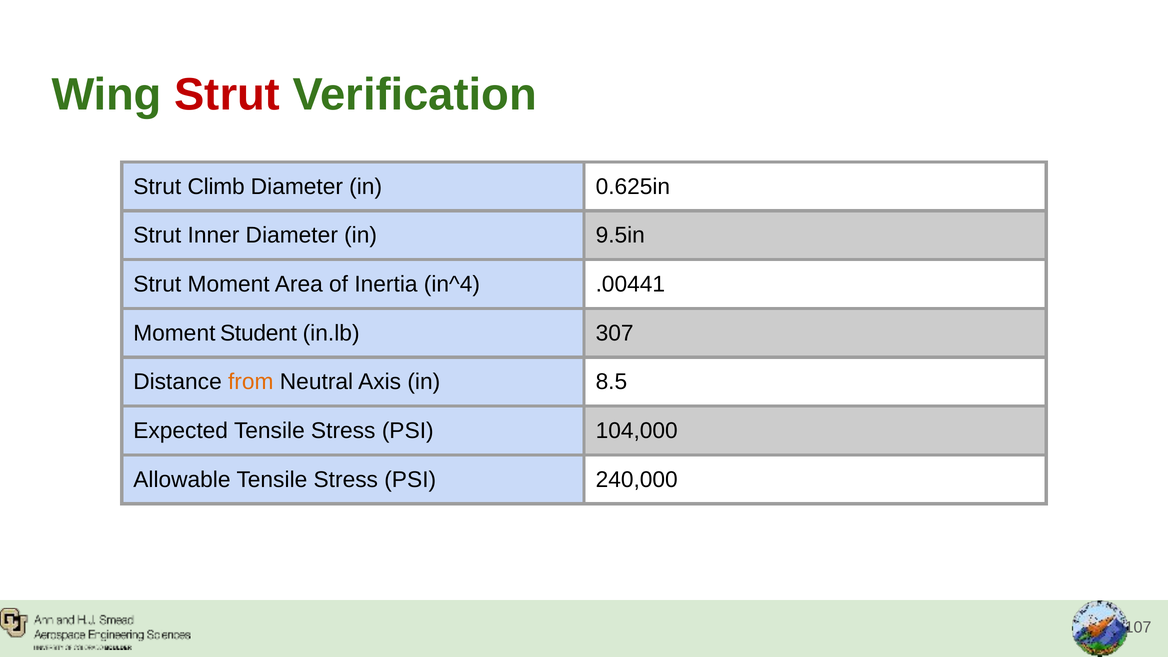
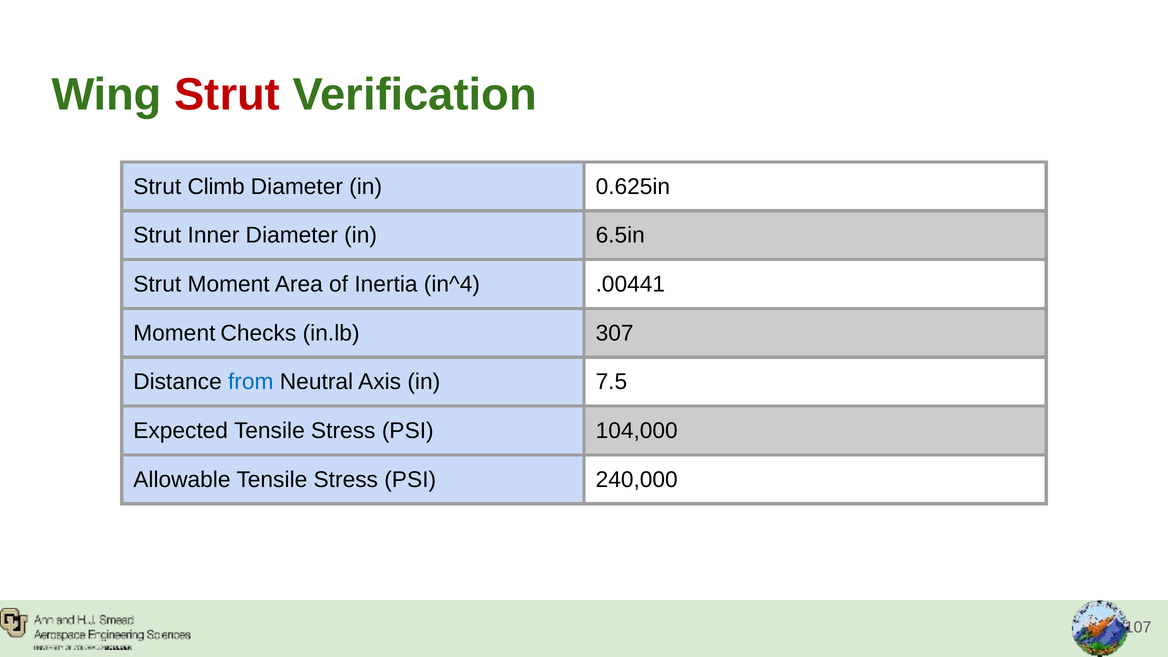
9.5in: 9.5in -> 6.5in (620, 235)
Student: Student -> Checks (258, 333)
from colour: orange -> blue (251, 382)
8.5: 8.5 -> 7.5 (611, 382)
